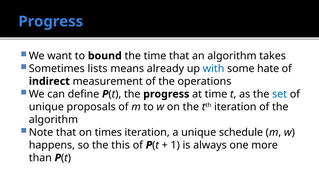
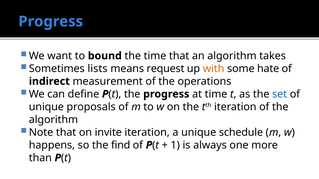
already: already -> request (166, 69)
with colour: blue -> orange (214, 69)
times: times -> invite (108, 133)
this: this -> find (121, 145)
